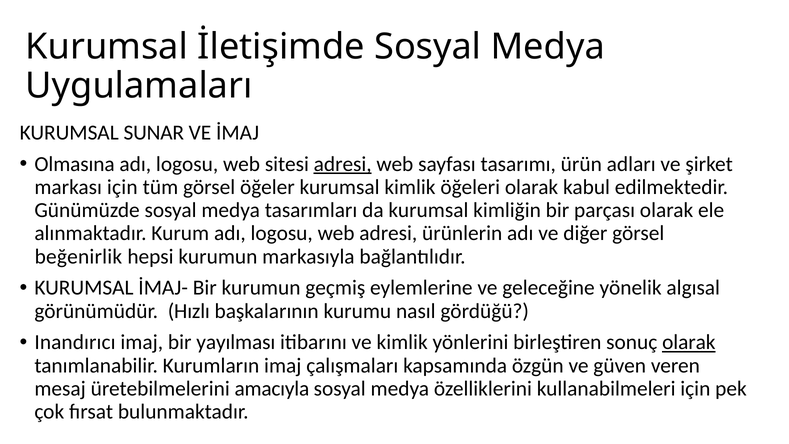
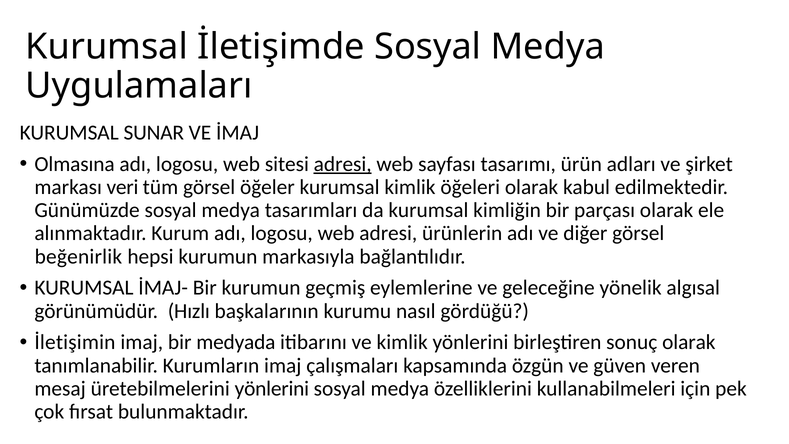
markası için: için -> veri (122, 187)
Inandırıcı: Inandırıcı -> İletişimin (75, 342)
yayılması: yayılması -> medyada (236, 342)
olarak underline: present -> none (689, 342)
üretebilmelerini amacıyla: amacıyla -> yönlerini (272, 389)
